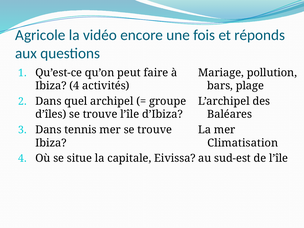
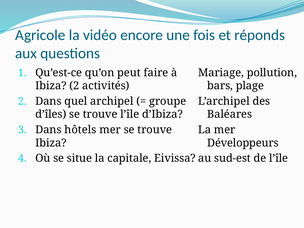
4: 4 -> 2 (74, 86)
tennis: tennis -> hôtels (80, 130)
Climatisation: Climatisation -> Développeurs (243, 143)
